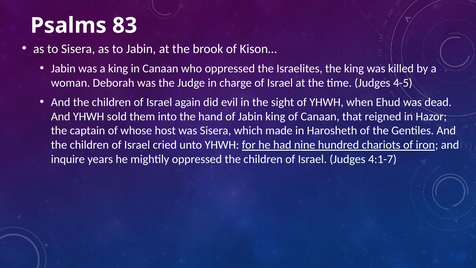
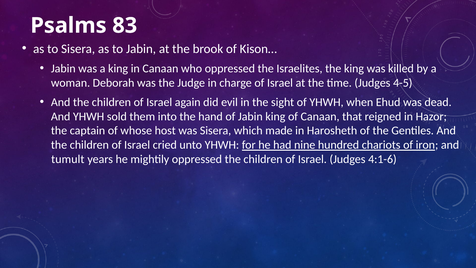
inquire: inquire -> tumult (68, 159)
4:1-7: 4:1-7 -> 4:1-6 (382, 159)
